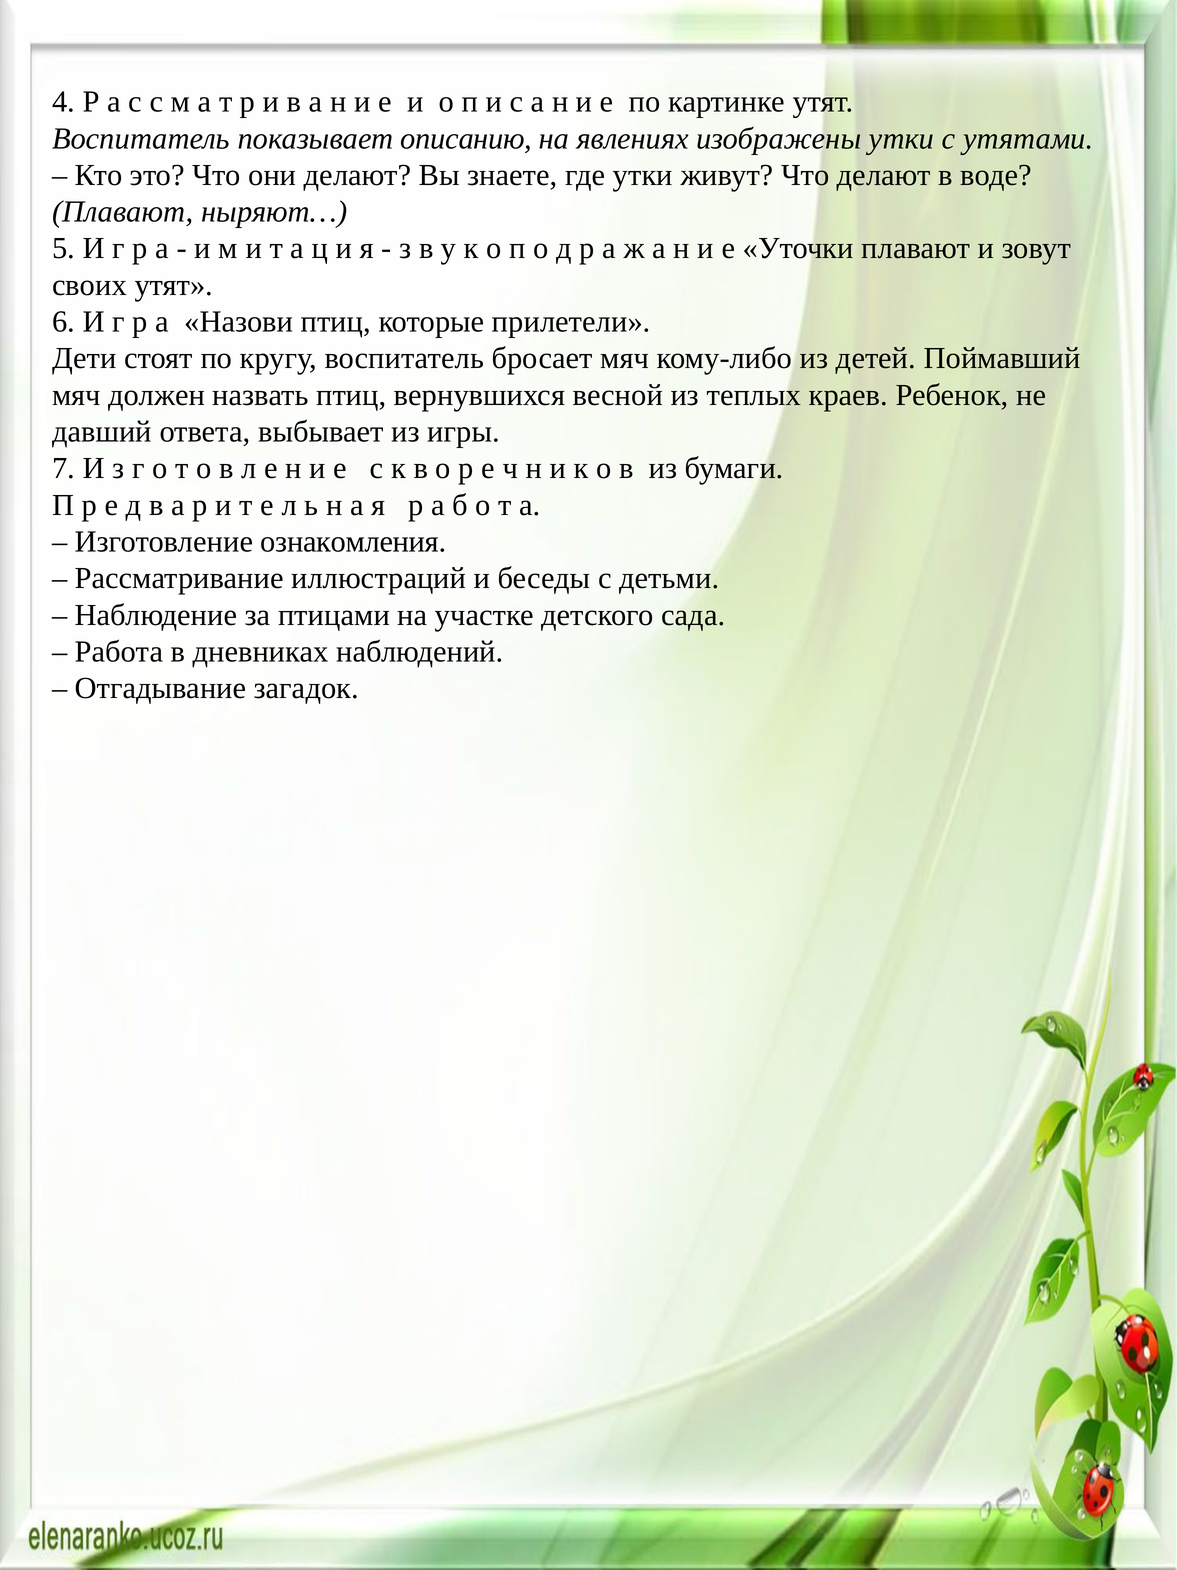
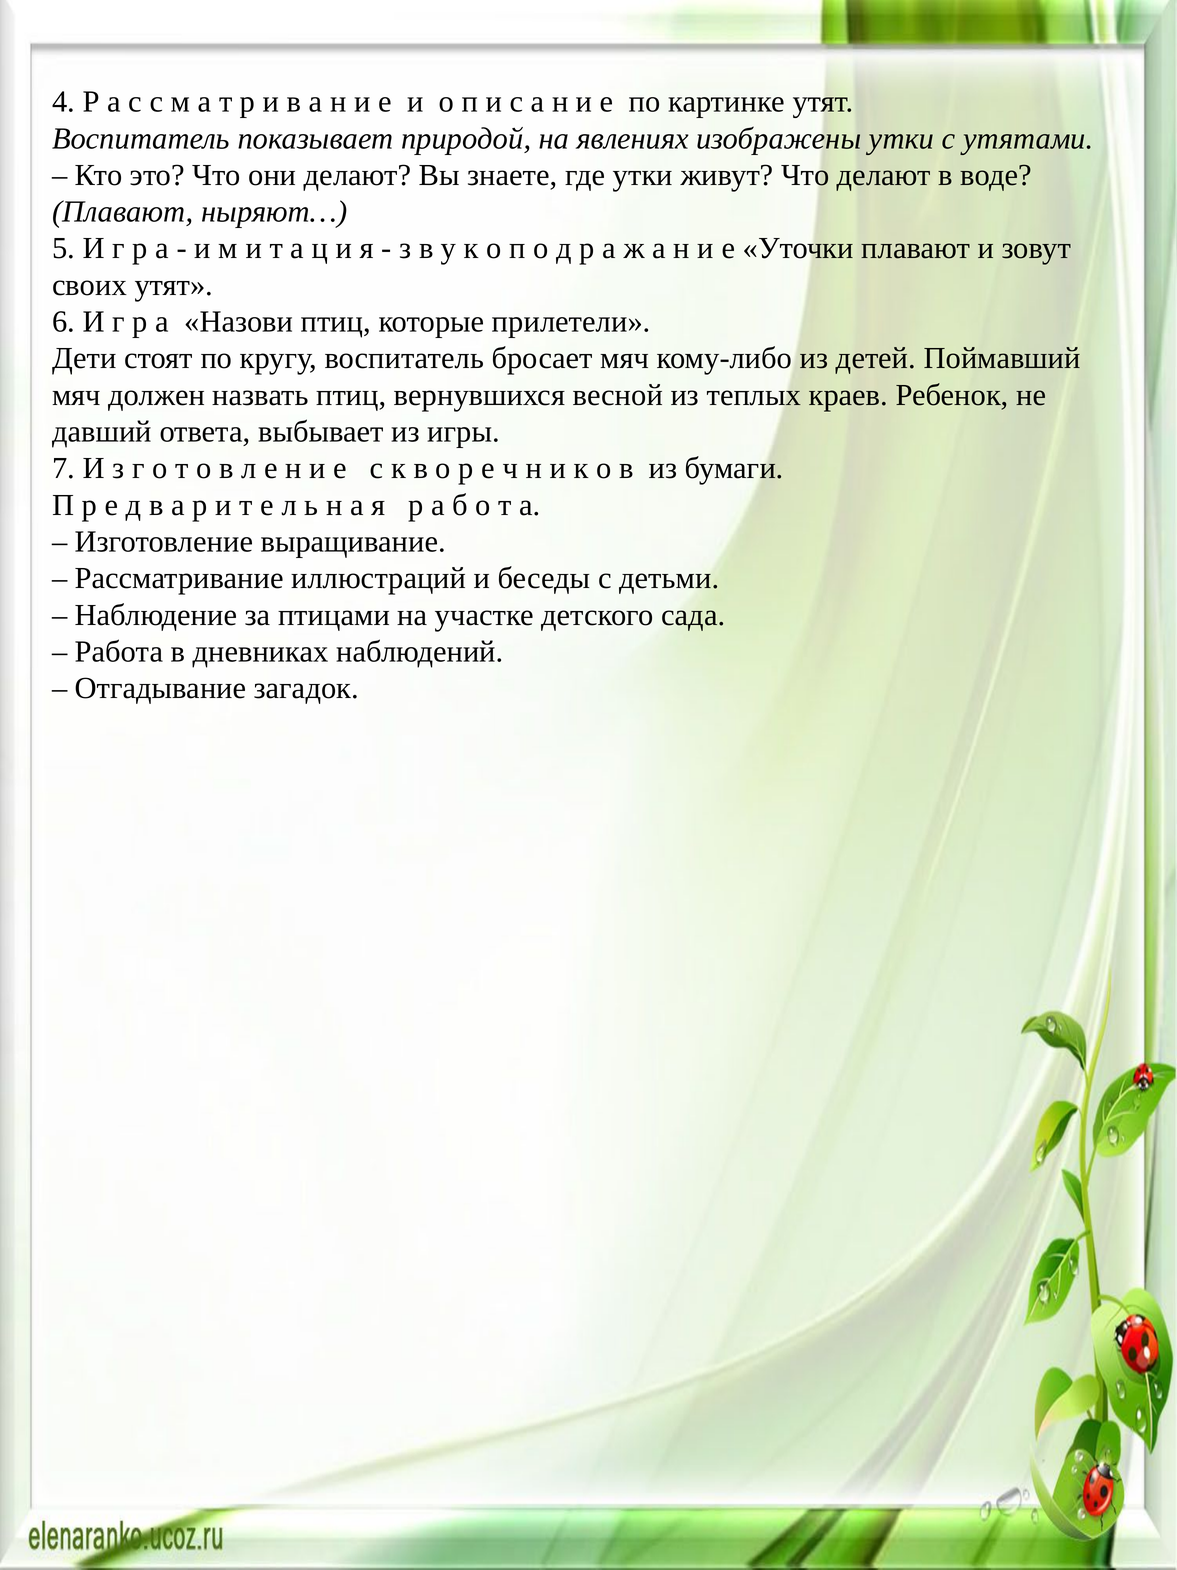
описанию: описанию -> природой (466, 138)
ознакомления: ознакомления -> выращивание (353, 541)
